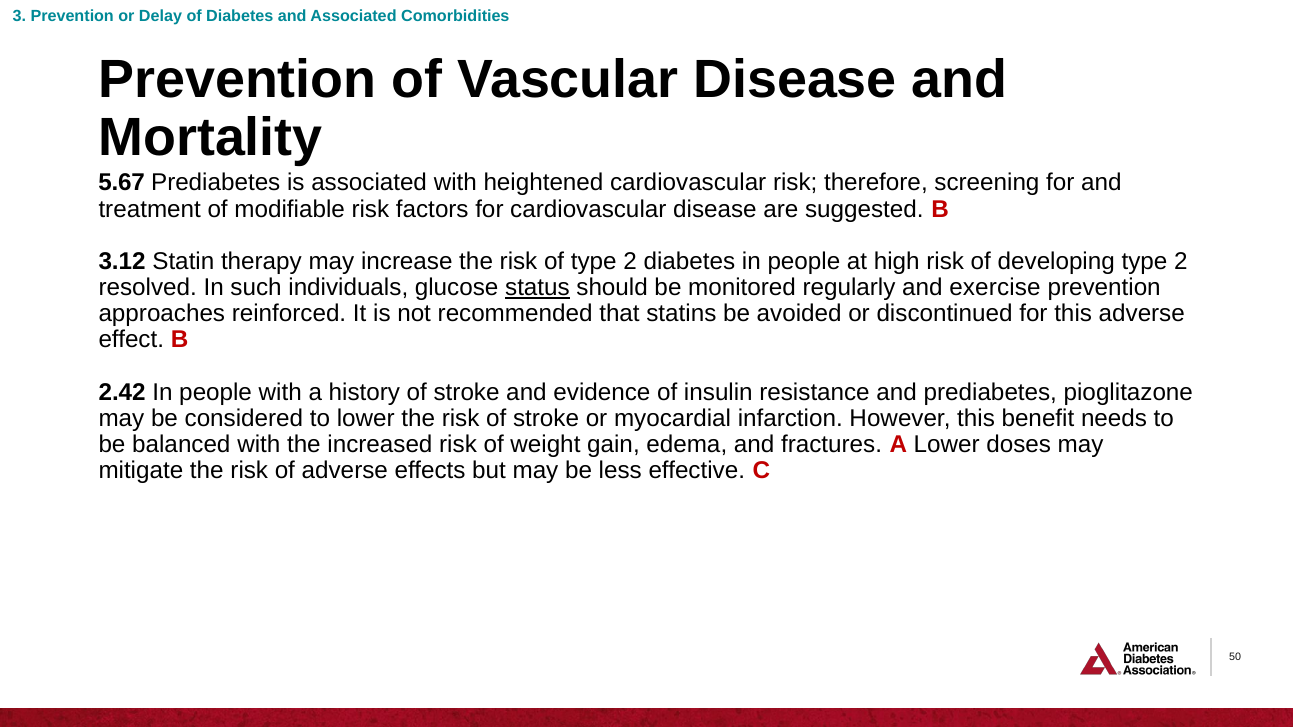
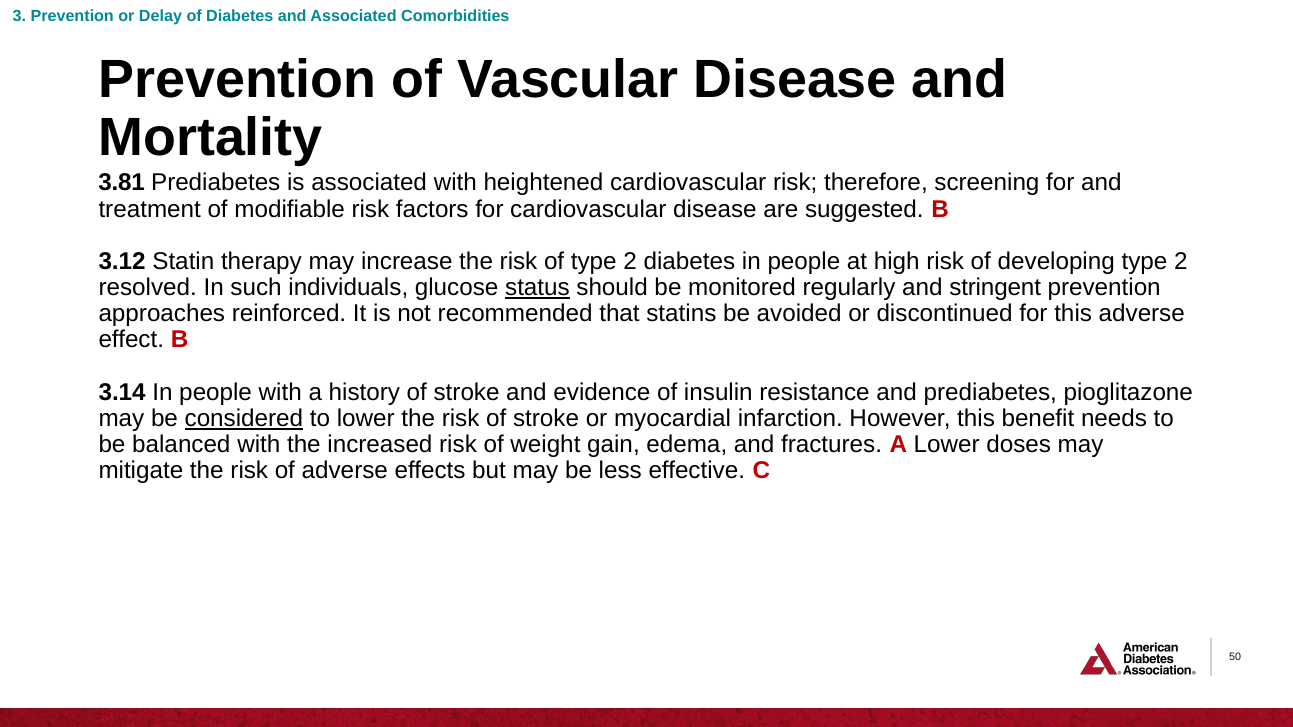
5.67: 5.67 -> 3.81 (122, 183)
exercise: exercise -> stringent (995, 288)
2.42: 2.42 -> 3.14 (122, 392)
considered underline: none -> present (244, 419)
